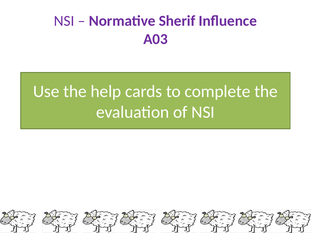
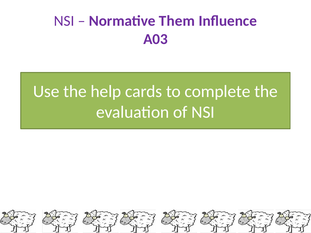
Sherif: Sherif -> Them (177, 21)
